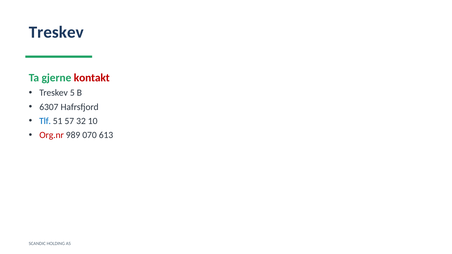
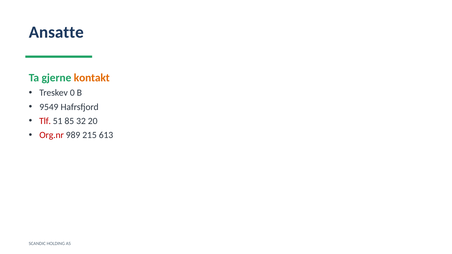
Treskev: Treskev -> Ansatte (56, 32)
kontakt colour: red -> orange (92, 78)
5: 5 -> 0 (72, 93)
6307: 6307 -> 9549 (49, 107)
Tlf colour: blue -> red (45, 121)
57: 57 -> 85 (69, 121)
10: 10 -> 20 (93, 121)
070: 070 -> 215 (90, 135)
